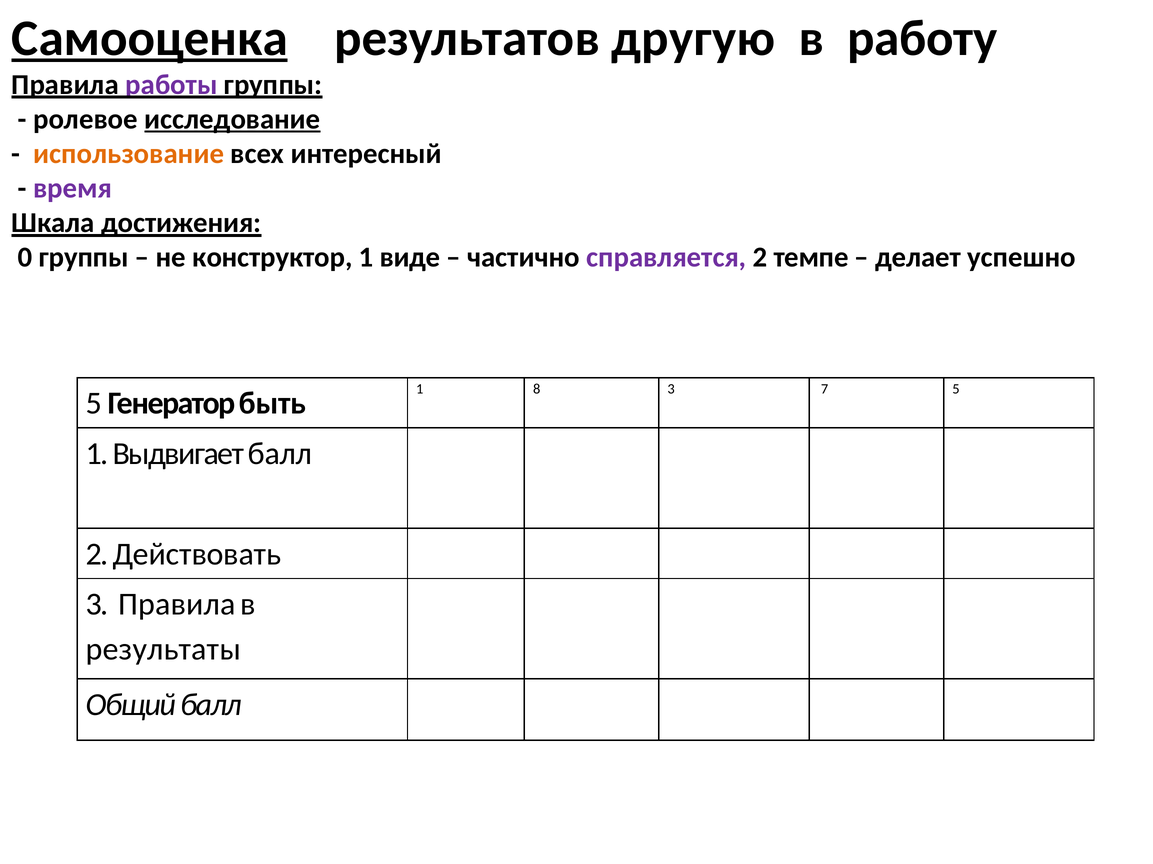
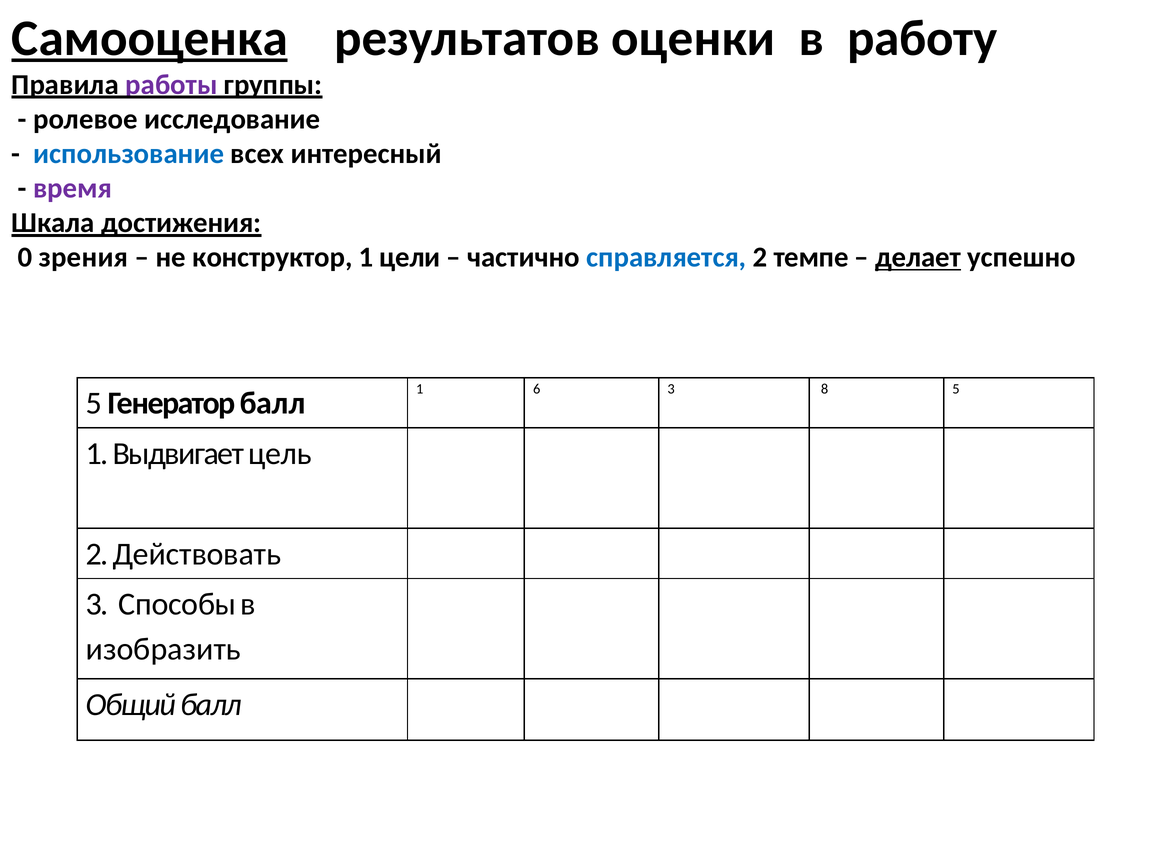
другую: другую -> оценки (693, 38)
исследование underline: present -> none (232, 119)
использование colour: orange -> blue (129, 154)
0 группы: группы -> зрения (83, 258)
виде: виде -> цели (410, 258)
справляется colour: purple -> blue (666, 258)
делает underline: none -> present (918, 258)
8: 8 -> 6 (537, 389)
7: 7 -> 8 (825, 389)
Генератор быть: быть -> балл (272, 404)
Выдвигает балл: балл -> цель (280, 454)
3 Правила: Правила -> Способы (177, 605)
результаты: результаты -> изобразить (163, 650)
